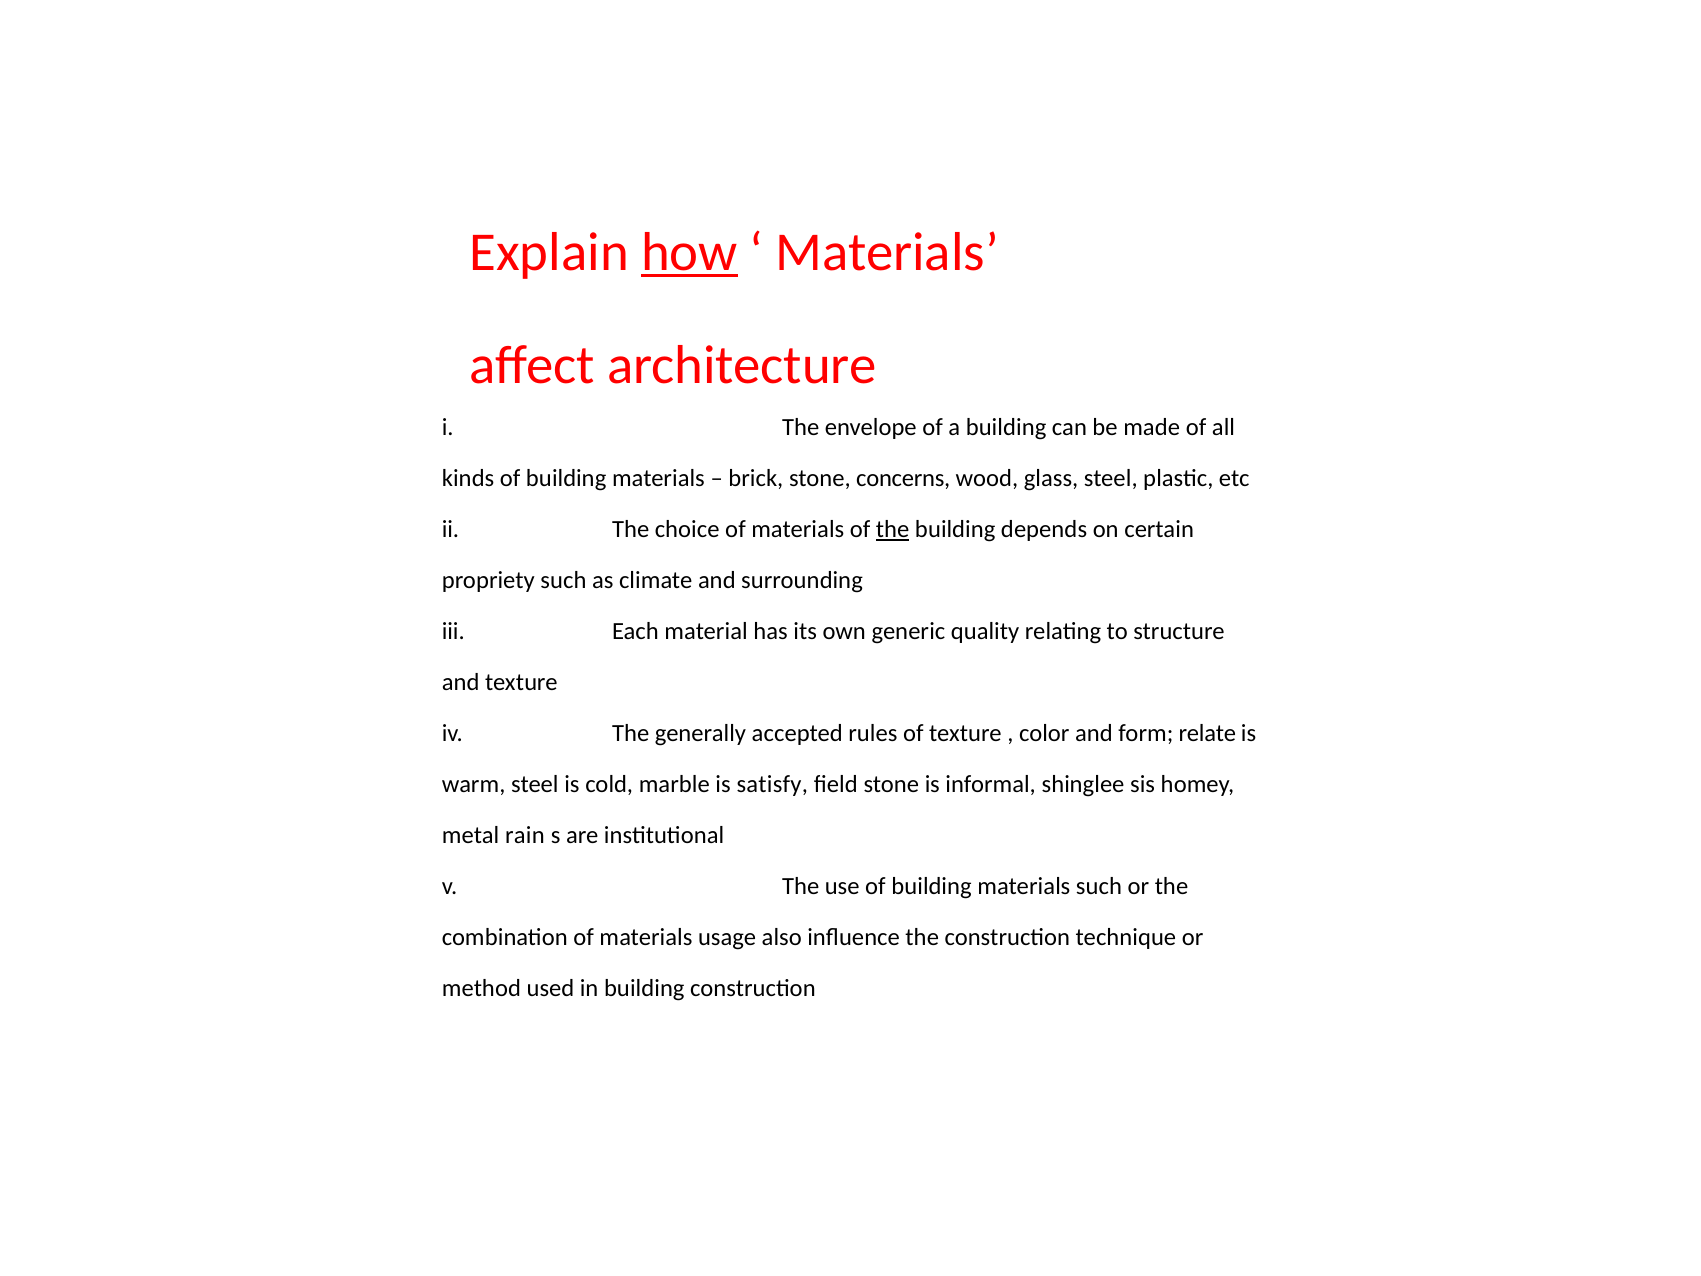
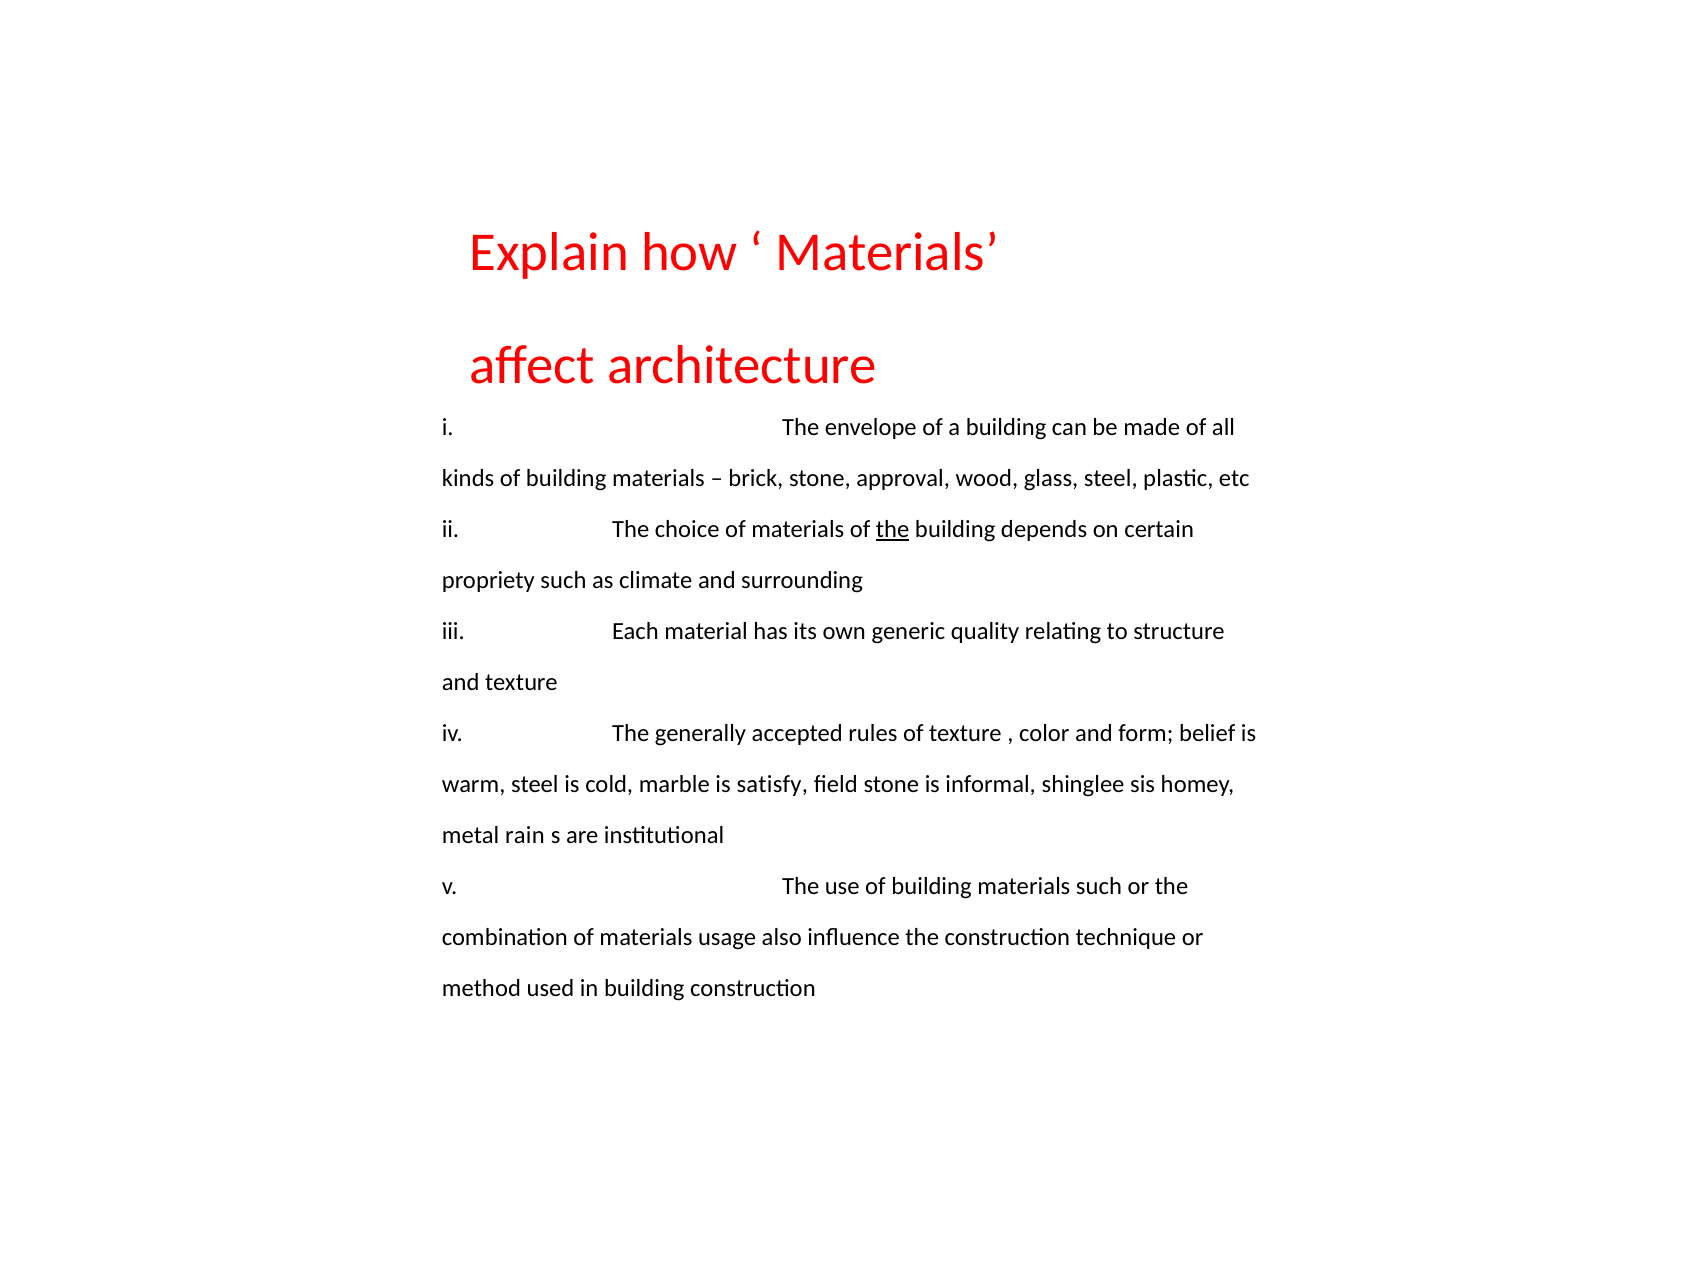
how underline: present -> none (689, 252)
concerns: concerns -> approval (903, 478)
relate: relate -> belief (1207, 733)
